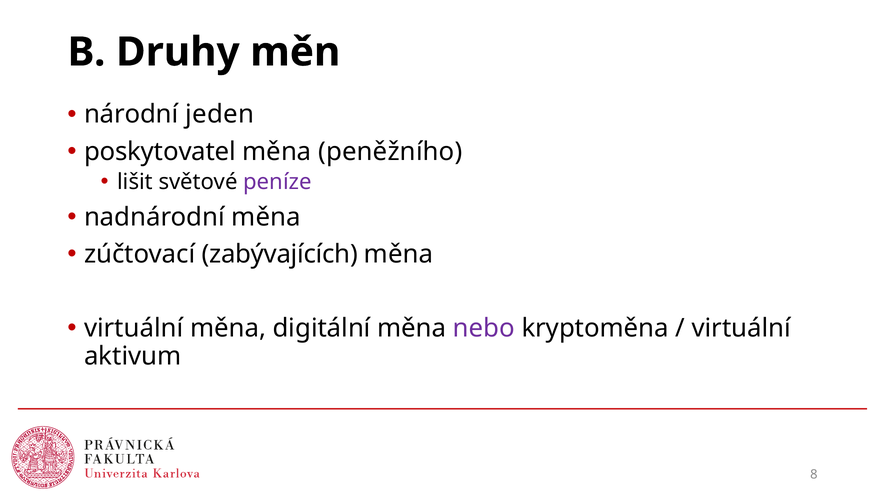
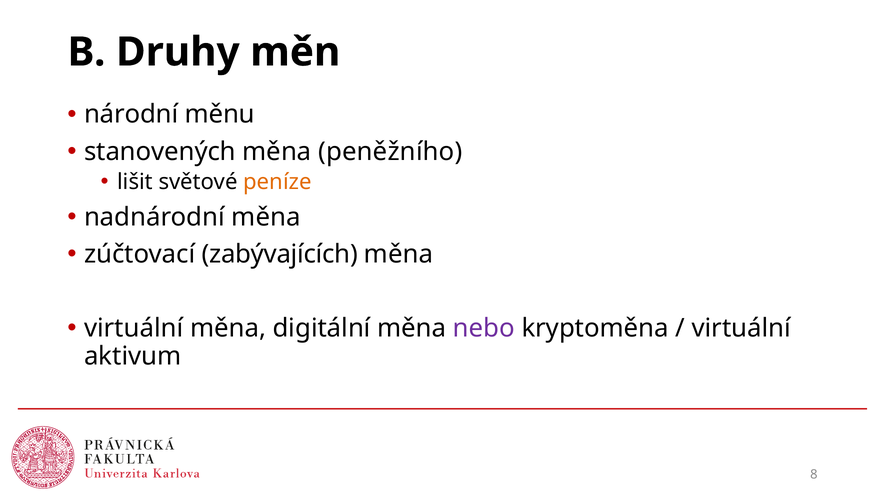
jeden: jeden -> měnu (220, 114)
poskytovatel: poskytovatel -> stanovených (160, 151)
peníze colour: purple -> orange (277, 182)
